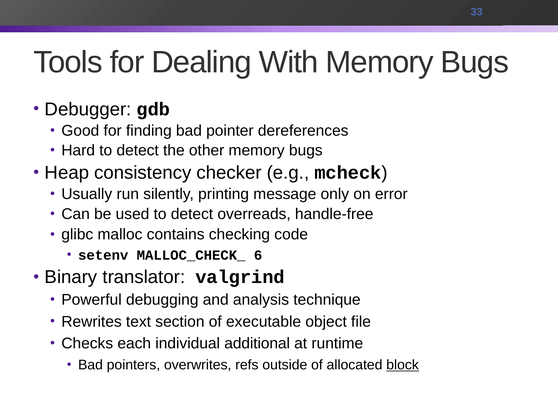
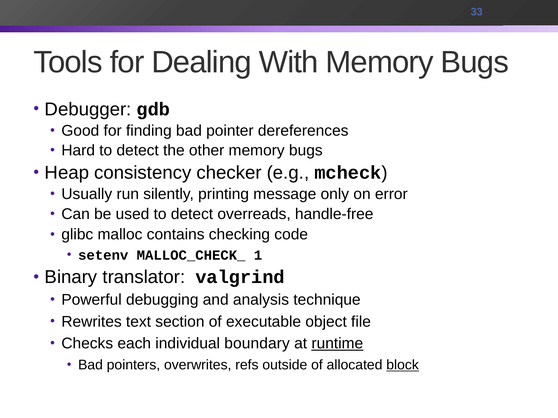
6: 6 -> 1 (258, 256)
additional: additional -> boundary (257, 344)
runtime underline: none -> present (337, 344)
